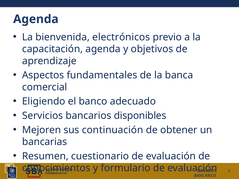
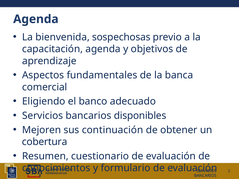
electrónicos: electrónicos -> sospechosas (121, 37)
bancarias: bancarias -> cobertura (45, 142)
